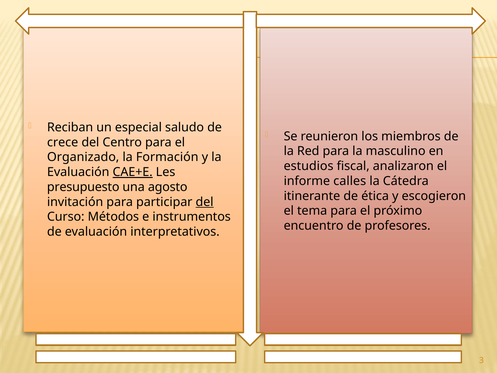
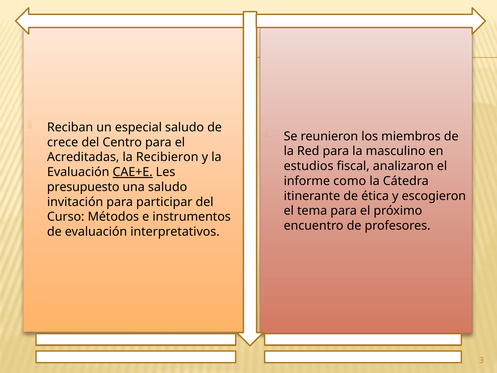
Organizado: Organizado -> Acreditadas (83, 157)
Formación: Formación -> Recibieron (167, 157)
calles: calles -> como (350, 181)
una agosto: agosto -> saludo (168, 187)
del underline: present -> none (205, 202)
